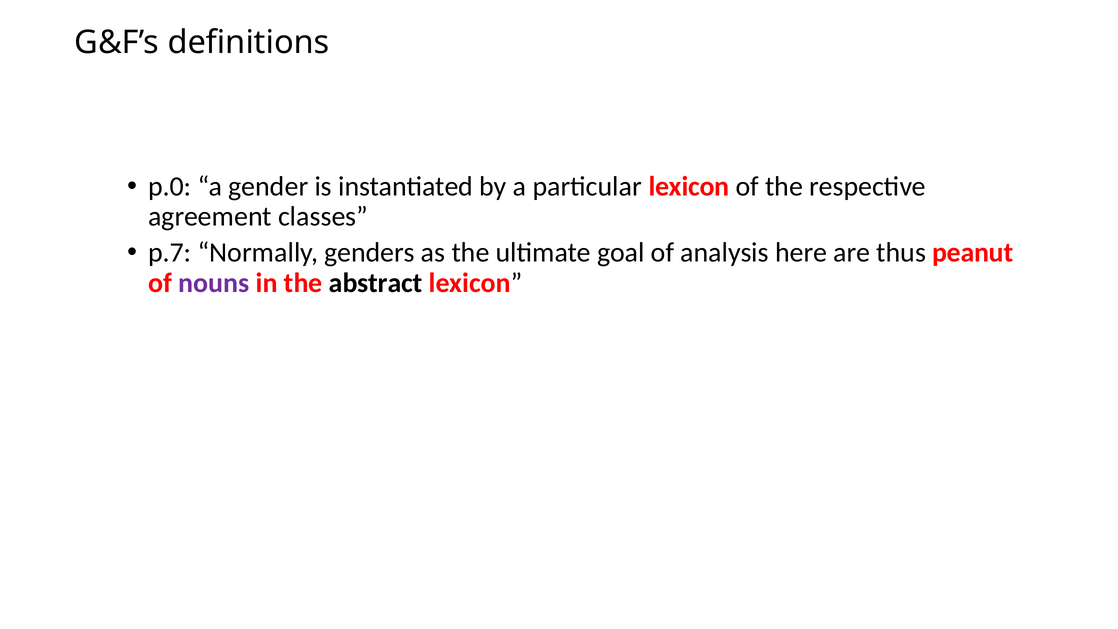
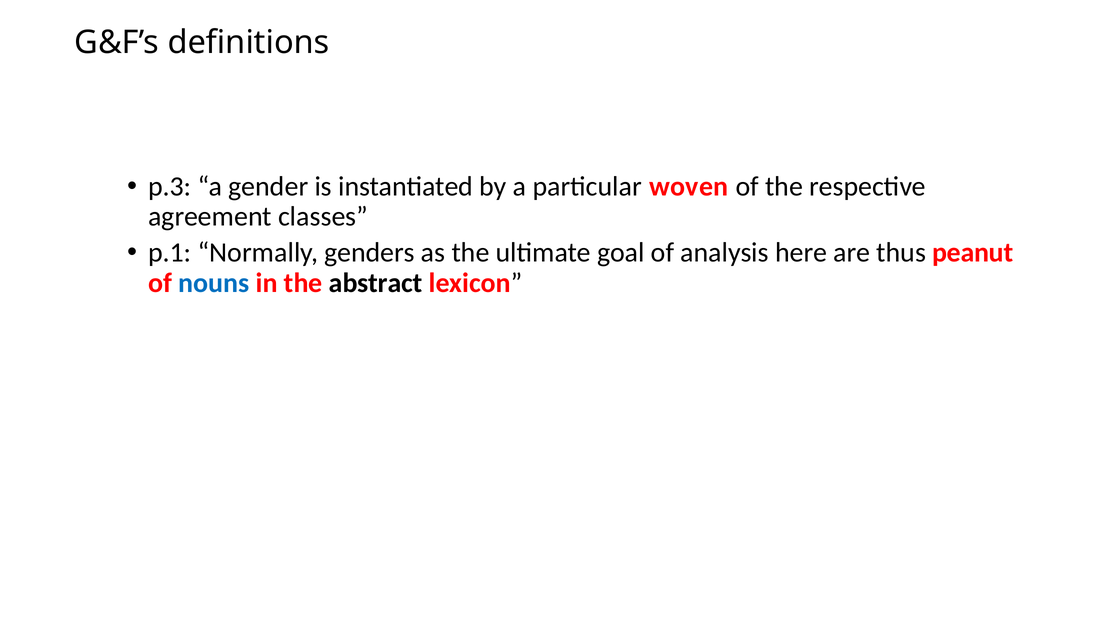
p.0: p.0 -> p.3 (170, 187)
particular lexicon: lexicon -> woven (689, 187)
p.7: p.7 -> p.1 (170, 253)
nouns colour: purple -> blue (214, 283)
